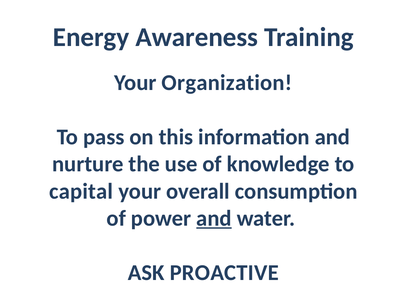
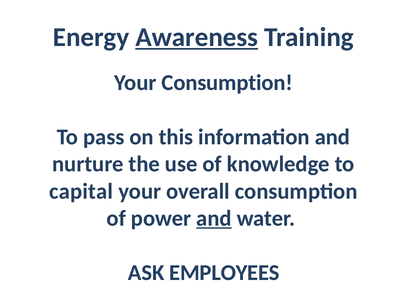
Awareness underline: none -> present (197, 37)
Your Organization: Organization -> Consumption (227, 83)
PROACTIVE: PROACTIVE -> EMPLOYEES (224, 273)
